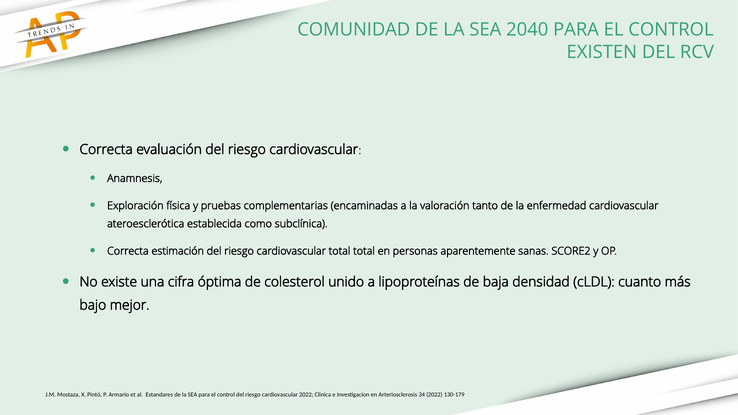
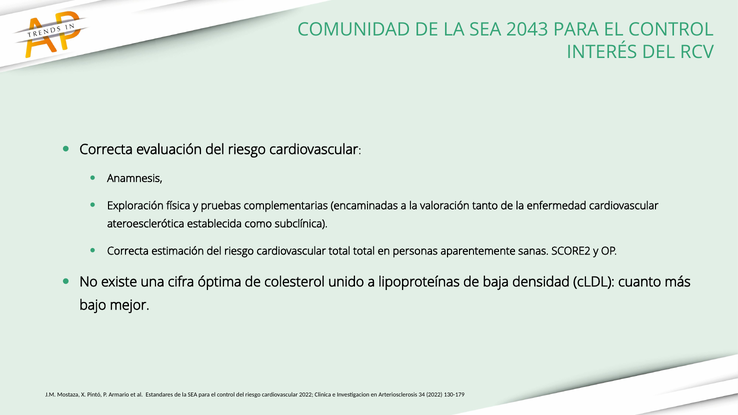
2040: 2040 -> 2043 (527, 29)
EXISTEN: EXISTEN -> INTERÉS (602, 52)
